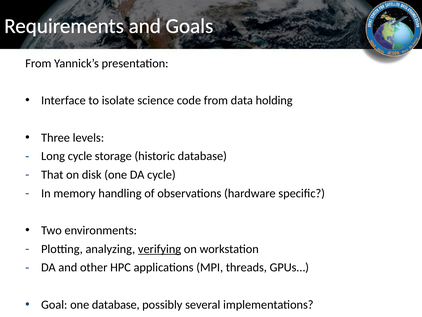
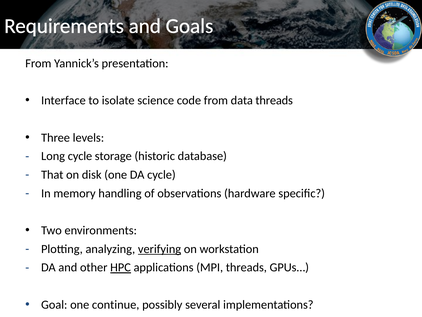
data holding: holding -> threads (274, 100)
HPC underline: none -> present (121, 267)
one database: database -> continue (116, 304)
